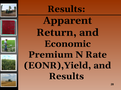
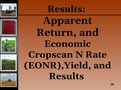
Premium: Premium -> Cropscan (51, 55)
